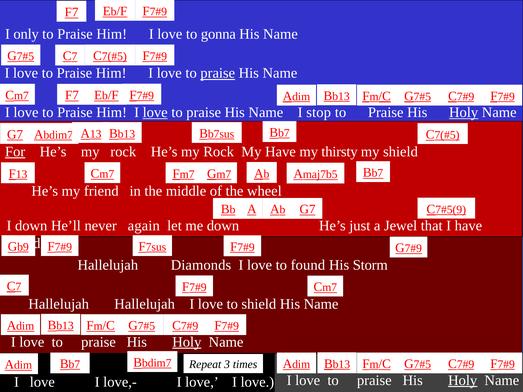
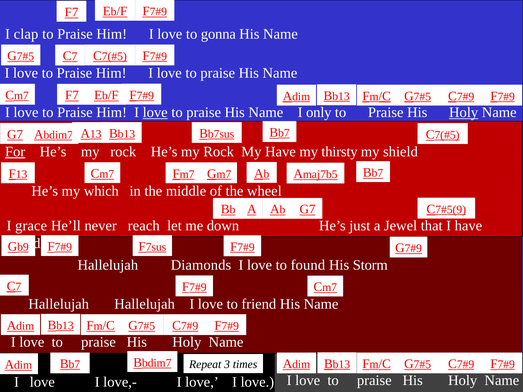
only: only -> clap (26, 34)
praise underline: present -> none (218, 73)
stop: stop -> only (319, 113)
friend: friend -> which (101, 191)
I down: down -> grace (31, 226)
again: again -> reach (144, 226)
to shield: shield -> friend (259, 304)
Holy underline: present -> none (187, 342)
Holy underline: present -> none (463, 380)
